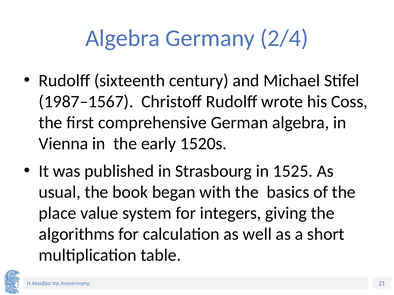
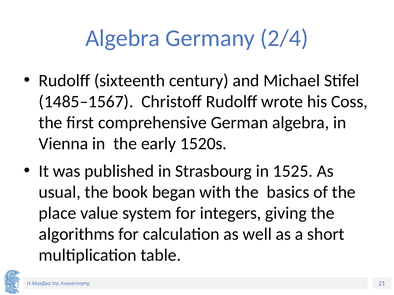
1987–1567: 1987–1567 -> 1485–1567 (86, 102)
